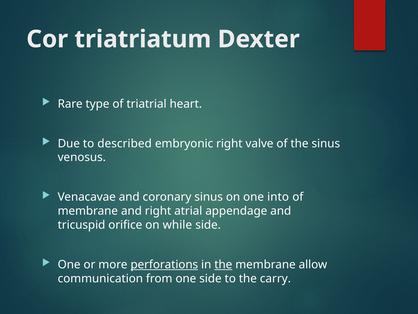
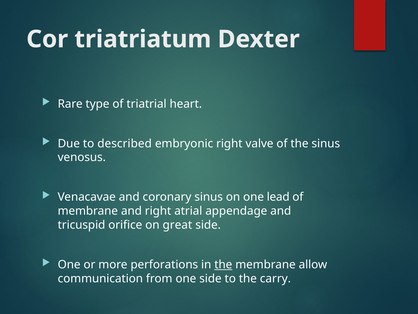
into: into -> lead (278, 197)
while: while -> great (177, 225)
perforations underline: present -> none (164, 264)
